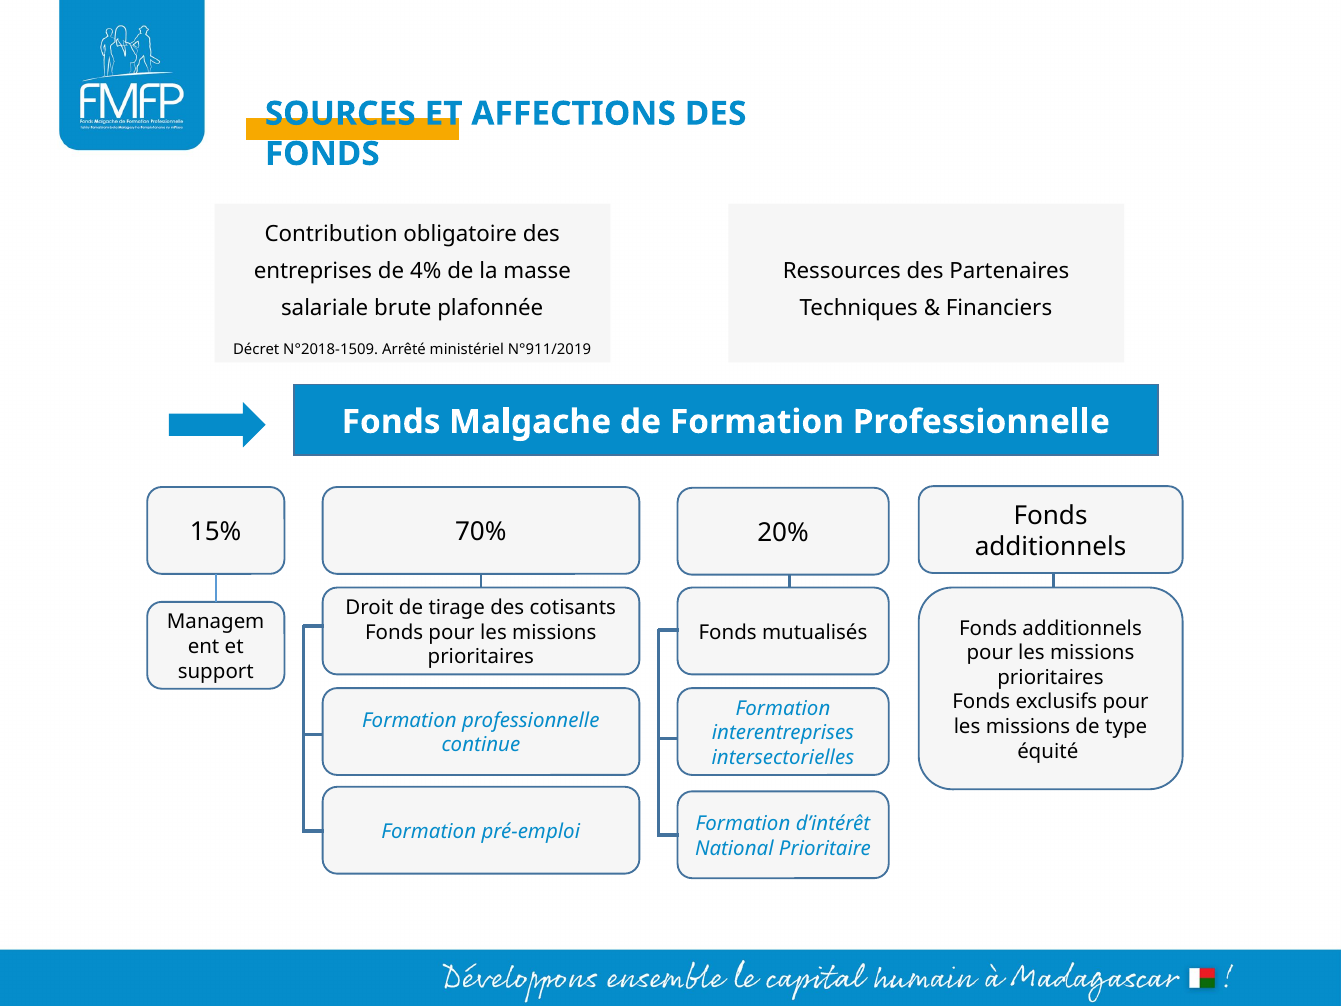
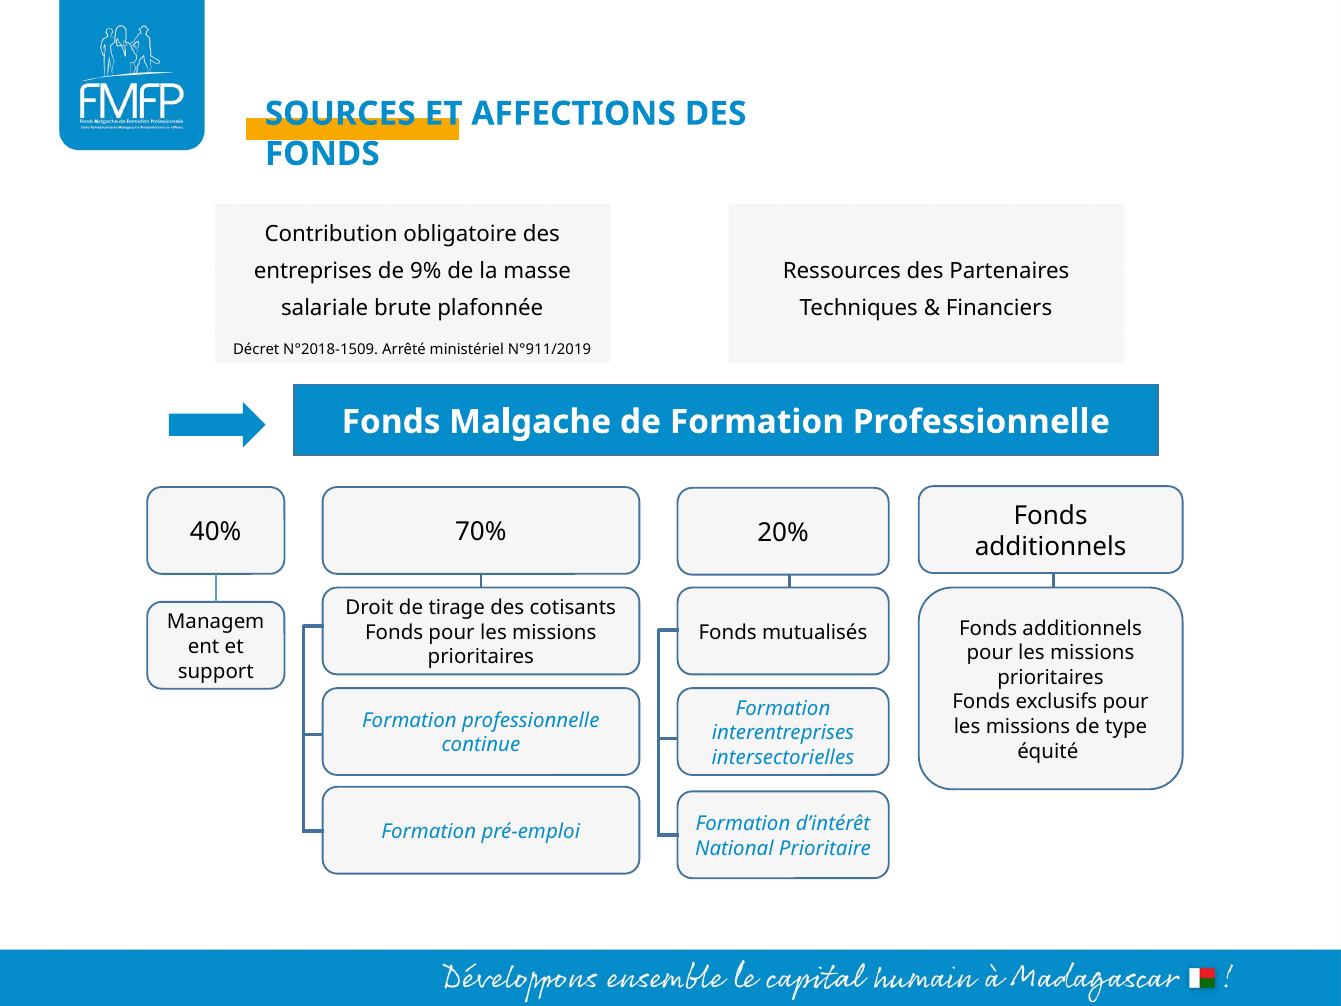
4%: 4% -> 9% (426, 271)
15%: 15% -> 40% (216, 532)
